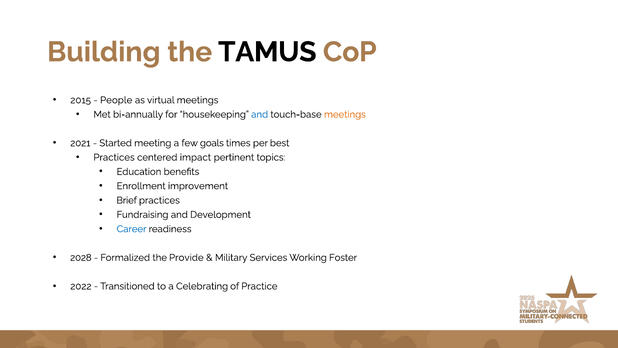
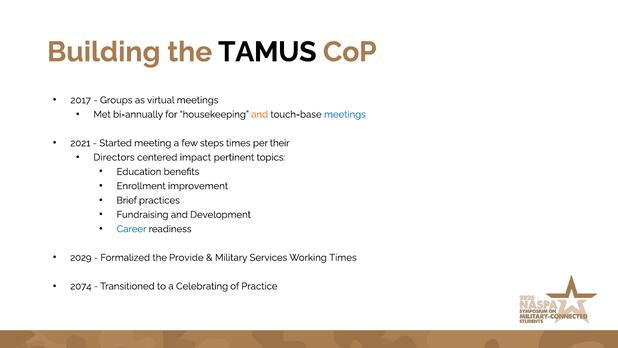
2015: 2015 -> 2017 (81, 100)
People: People -> Groups (116, 100)
and colour: blue -> orange (260, 114)
meetings colour: orange -> blue (345, 114)
goals: goals -> steps (212, 143)
best: best -> their (280, 143)
Practices: Practices -> Directors (114, 157)
2028: 2028 -> 2029 (81, 257)
Working Foster: Foster -> Times (343, 257)
2022: 2022 -> 2074 (81, 286)
